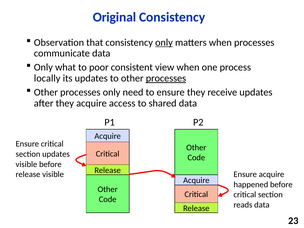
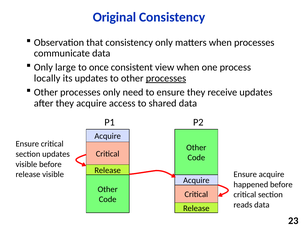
only underline: present -> none (164, 42)
what: what -> large (65, 67)
poor: poor -> once (99, 67)
